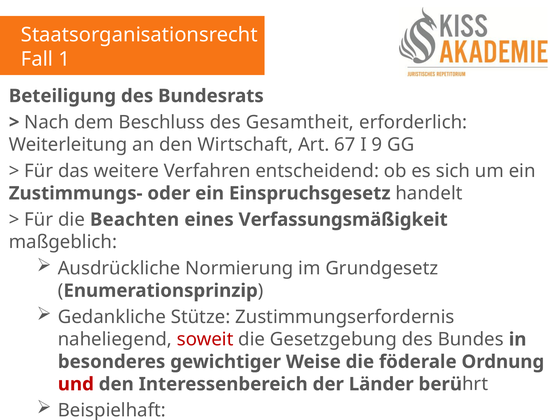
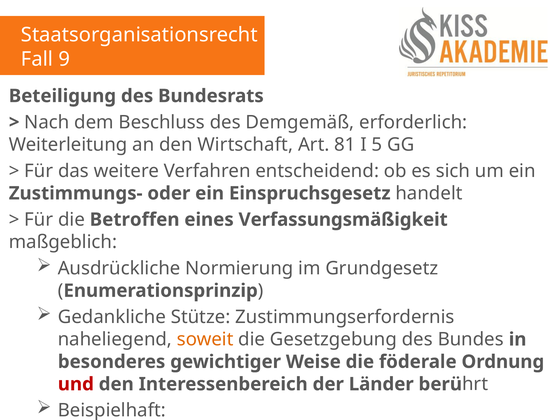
Fall 1: 1 -> 9 (64, 59)
Gesamtheit: Gesamtheit -> Demgemäß (300, 122)
67: 67 -> 81 (345, 145)
9: 9 -> 5 (377, 145)
Beachten: Beachten -> Betroffen (135, 220)
soweit colour: red -> orange (205, 339)
